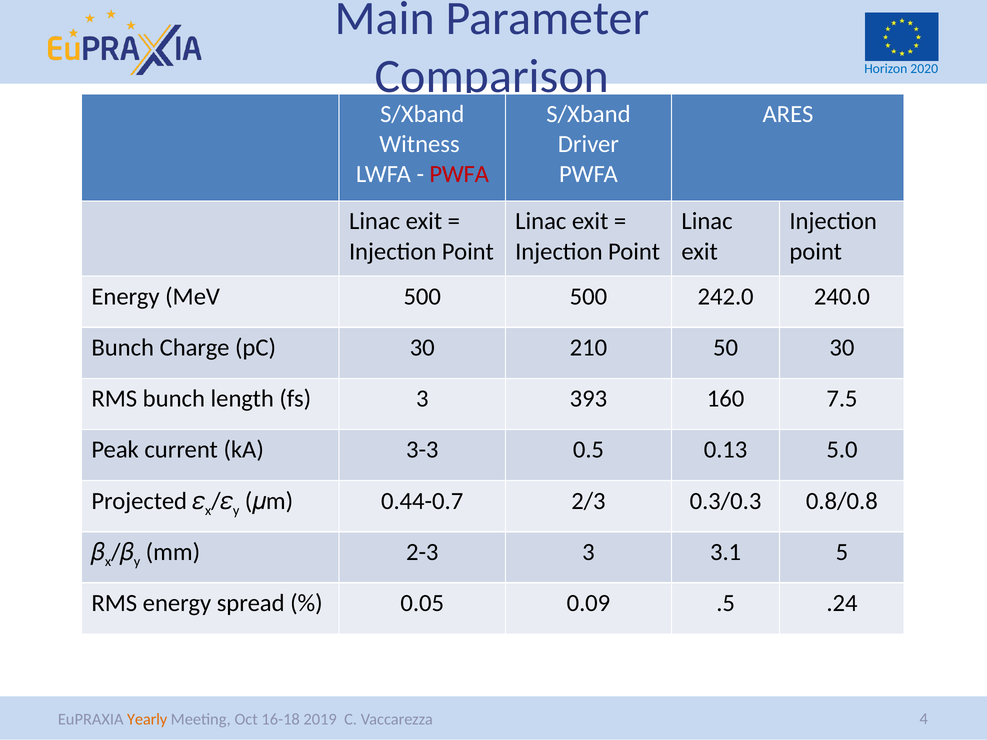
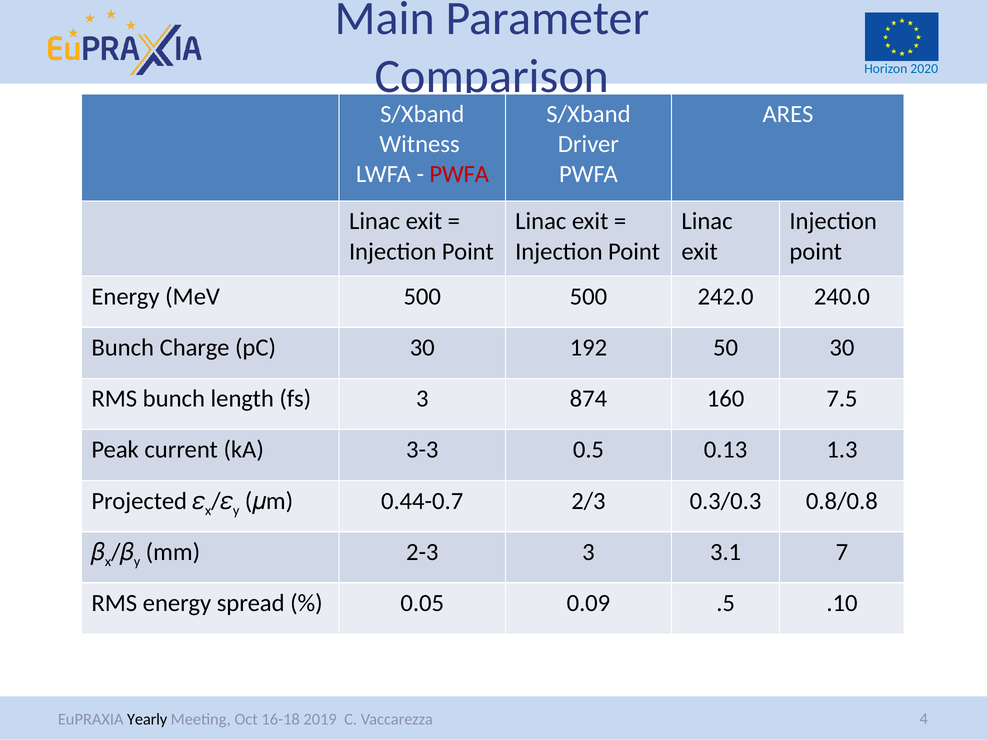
210: 210 -> 192 (588, 348)
393: 393 -> 874 (588, 399)
5.0: 5.0 -> 1.3 (842, 450)
5: 5 -> 7 (842, 552)
.24: .24 -> .10 (842, 603)
Yearly colour: orange -> black (147, 719)
